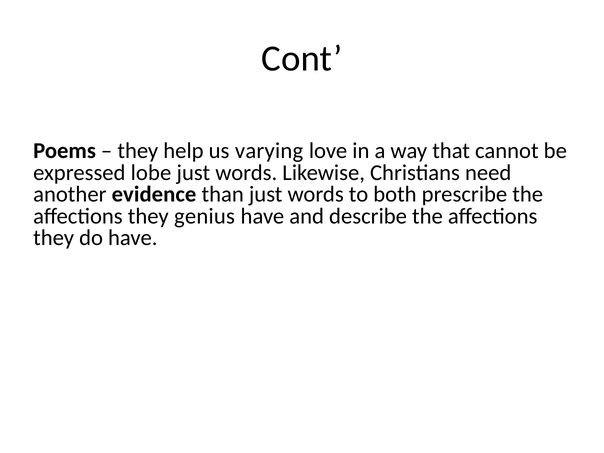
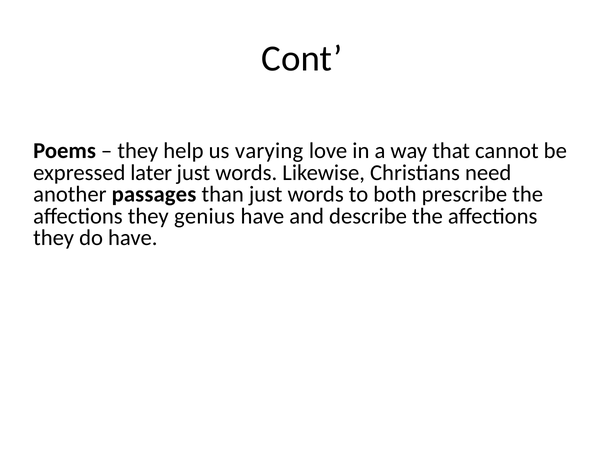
lobe: lobe -> later (151, 173)
evidence: evidence -> passages (154, 194)
